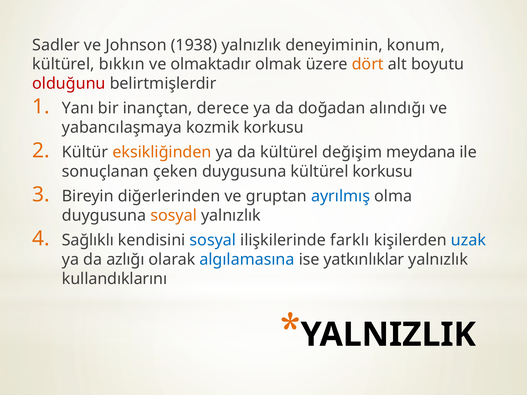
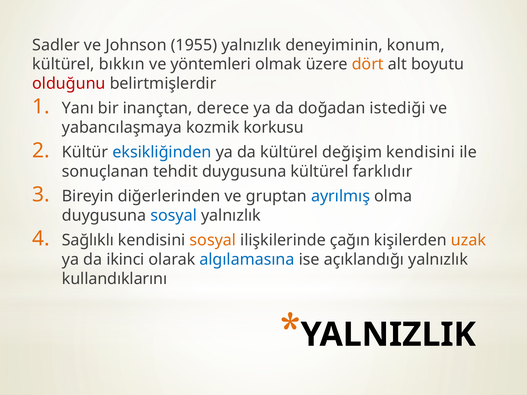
1938: 1938 -> 1955 (194, 45)
olmaktadır: olmaktadır -> yöntemleri (211, 64)
alındığı: alındığı -> istediği (398, 108)
eksikliğinden colour: orange -> blue (162, 152)
değişim meydana: meydana -> kendisini (421, 152)
çeken: çeken -> tehdit (175, 172)
kültürel korkusu: korkusu -> farklıdır (383, 172)
sosyal colour: orange -> blue (174, 216)
sosyal colour: blue -> orange (213, 240)
farklı: farklı -> çağın (350, 240)
uzak colour: blue -> orange (468, 240)
azlığı: azlığı -> ikinci (125, 260)
yatkınlıklar: yatkınlıklar -> açıklandığı (364, 260)
